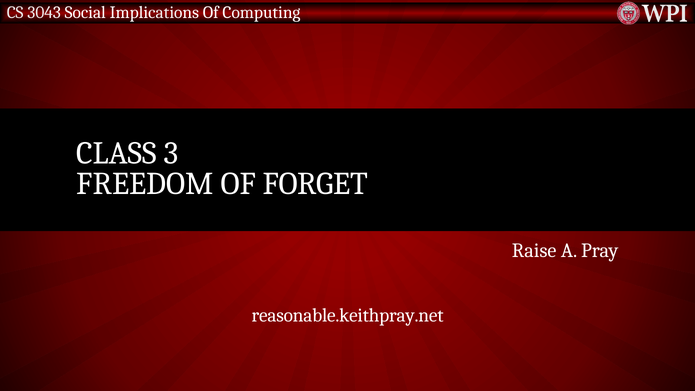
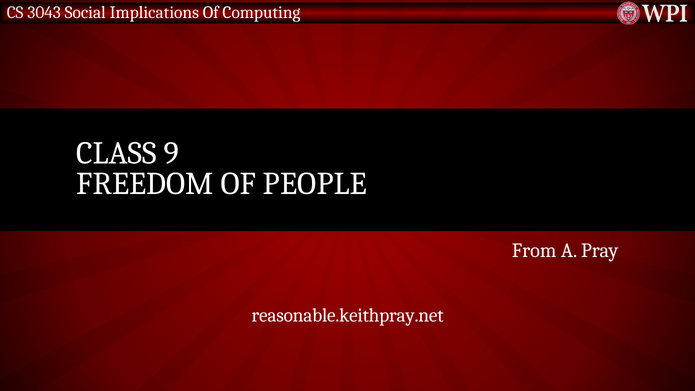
3: 3 -> 9 (171, 153)
FORGET: FORGET -> PEOPLE (315, 184)
Raise: Raise -> From (534, 250)
